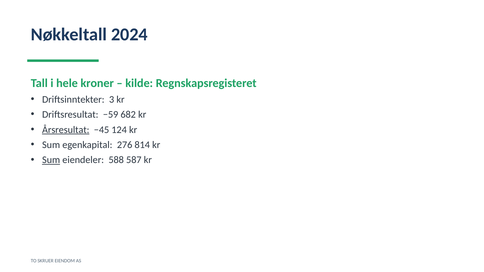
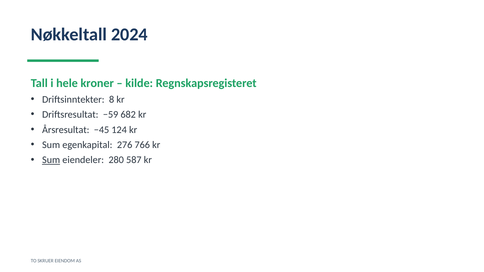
3: 3 -> 8 (112, 100)
Årsresultat underline: present -> none (66, 130)
814: 814 -> 766 (142, 145)
588: 588 -> 280 (116, 160)
